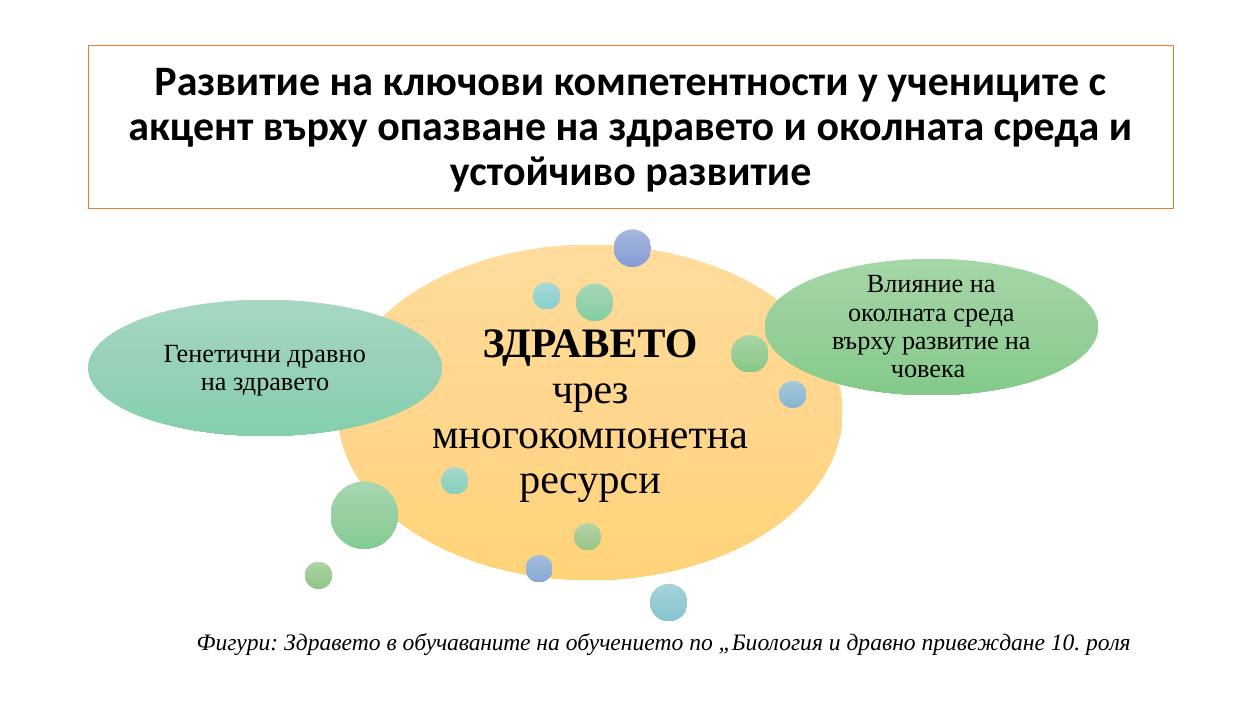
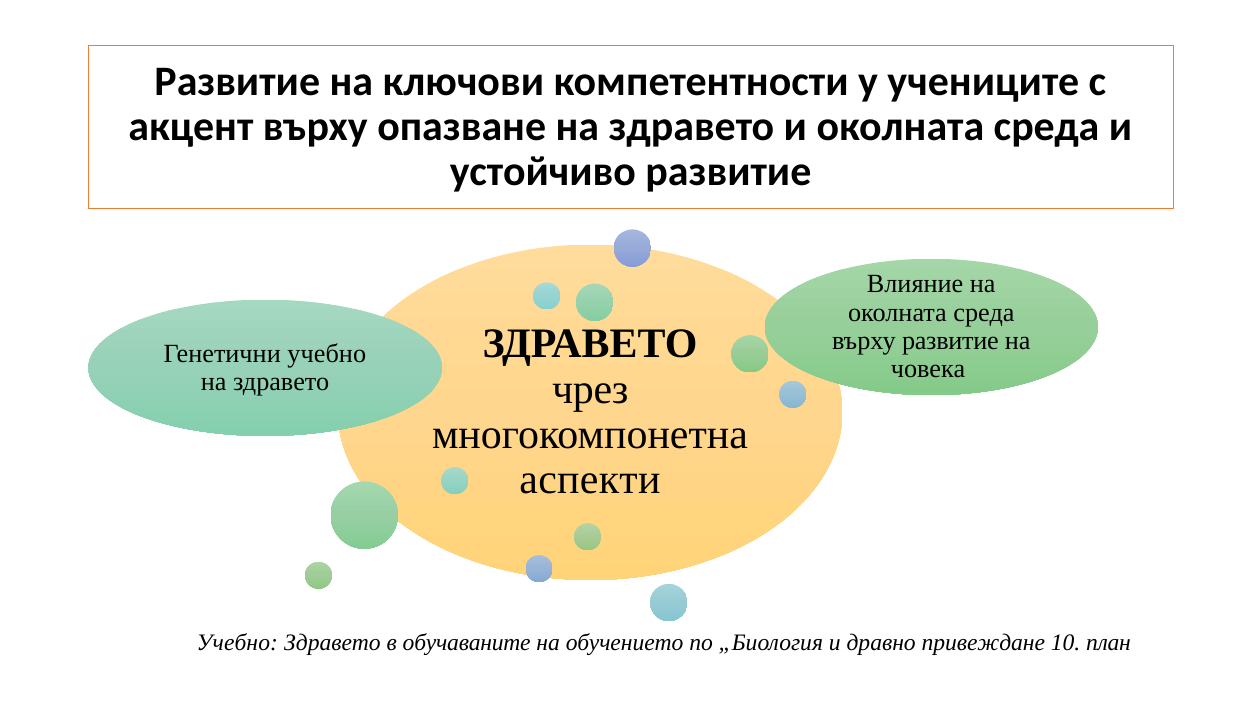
Генетични дравно: дравно -> учебно (327, 353)
ресурси: ресурси -> аспекти (590, 480)
Фигури: Фигури -> Учебно (237, 643)
роля: роля -> план (1108, 643)
